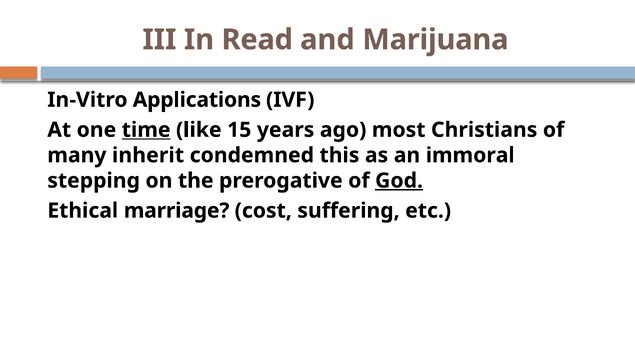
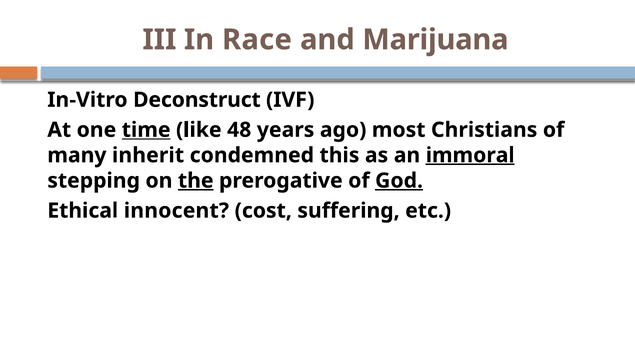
Read: Read -> Race (257, 40)
Applications: Applications -> Deconstruct (197, 100)
15: 15 -> 48 (239, 130)
immoral underline: none -> present (470, 155)
the underline: none -> present (196, 181)
marriage: marriage -> innocent (176, 211)
